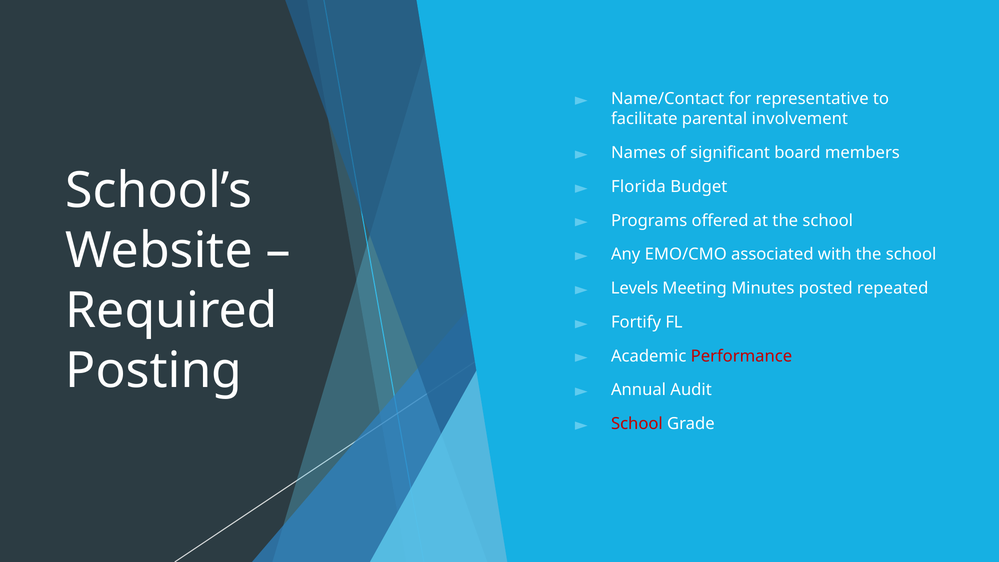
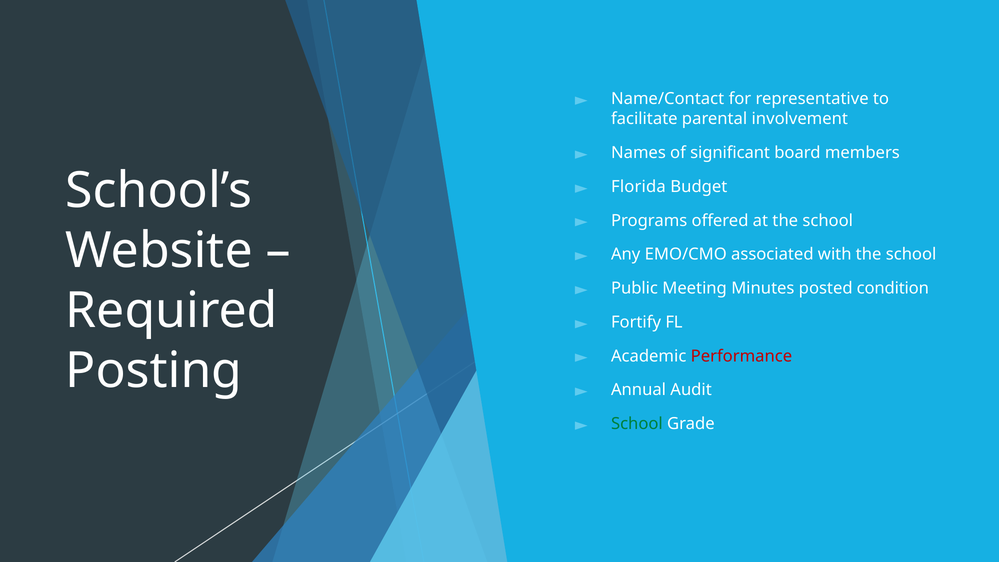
Levels: Levels -> Public (634, 288)
repeated: repeated -> condition (893, 288)
School colour: red -> green (637, 424)
